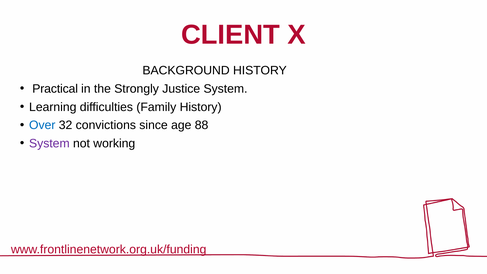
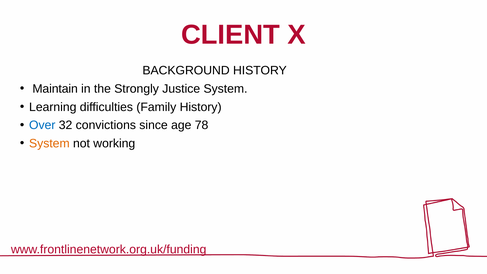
Practical: Practical -> Maintain (55, 89)
88: 88 -> 78 (202, 125)
System colour: purple -> orange (49, 143)
